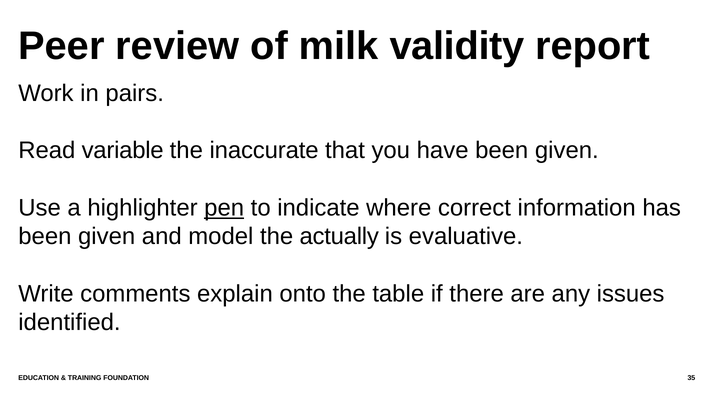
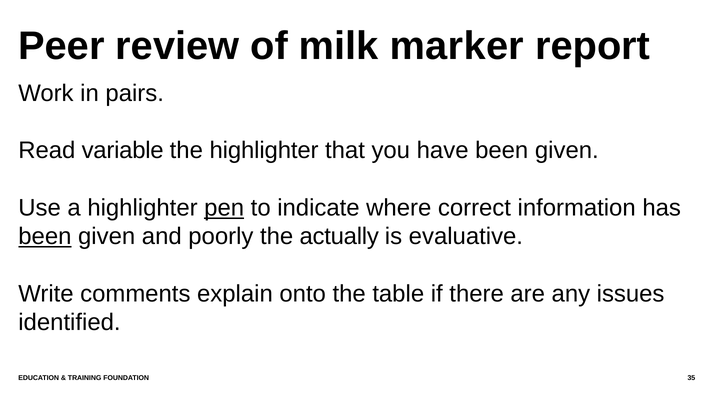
validity: validity -> marker (457, 46)
the inaccurate: inaccurate -> highlighter (264, 151)
been underline: none -> present (45, 237)
model: model -> poorly (221, 237)
